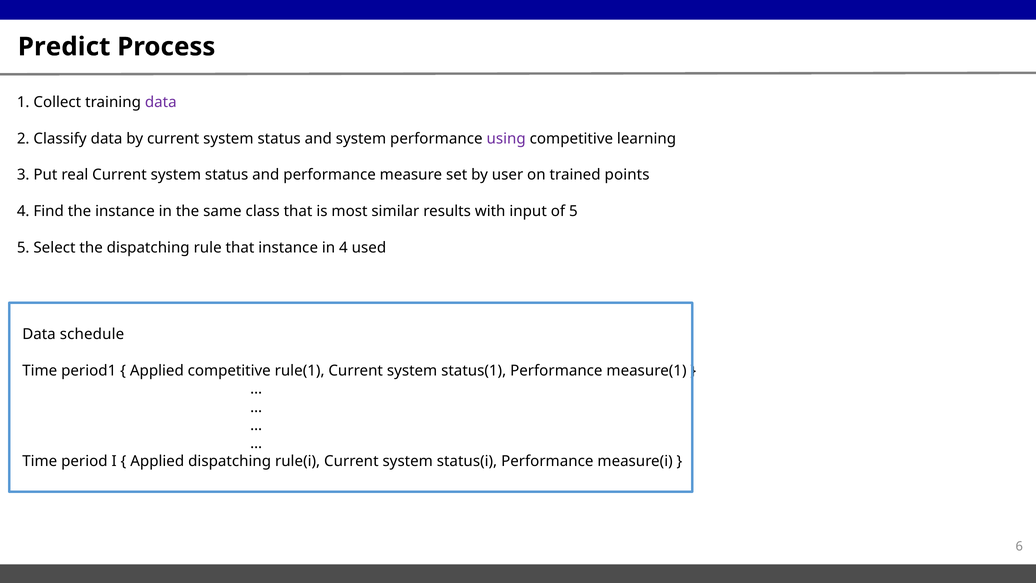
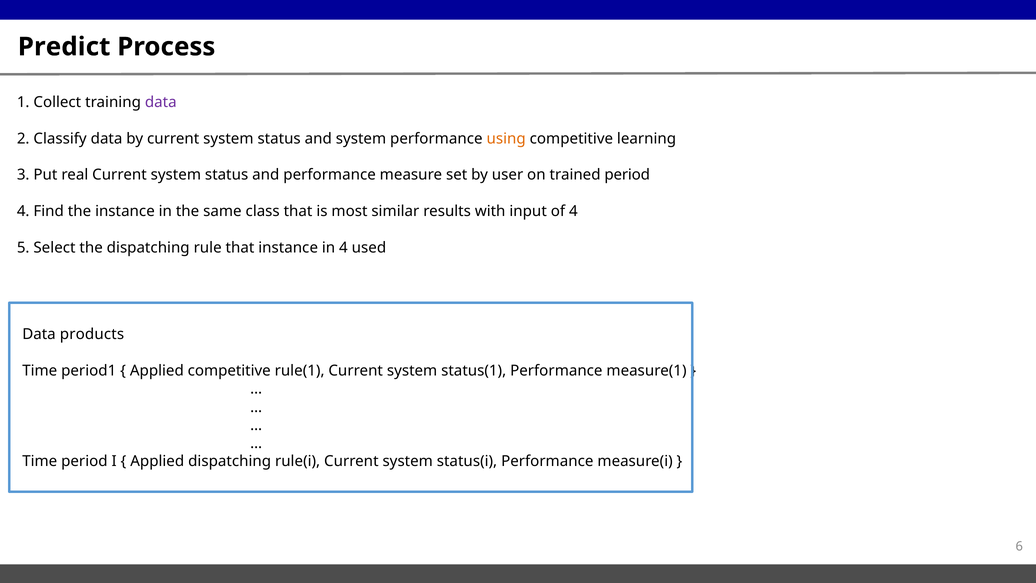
using colour: purple -> orange (506, 139)
trained points: points -> period (627, 175)
of 5: 5 -> 4 (573, 211)
schedule: schedule -> products (92, 334)
